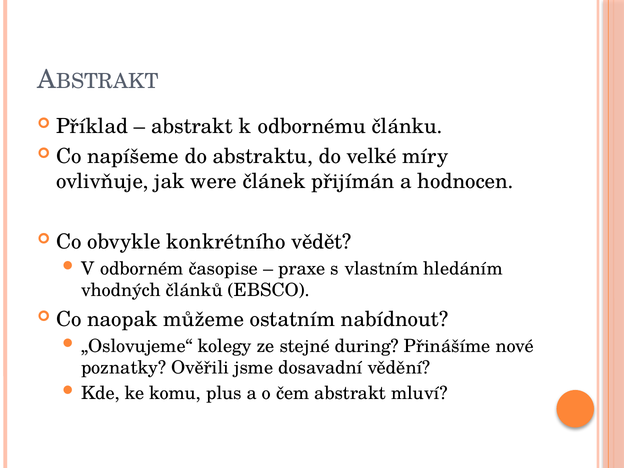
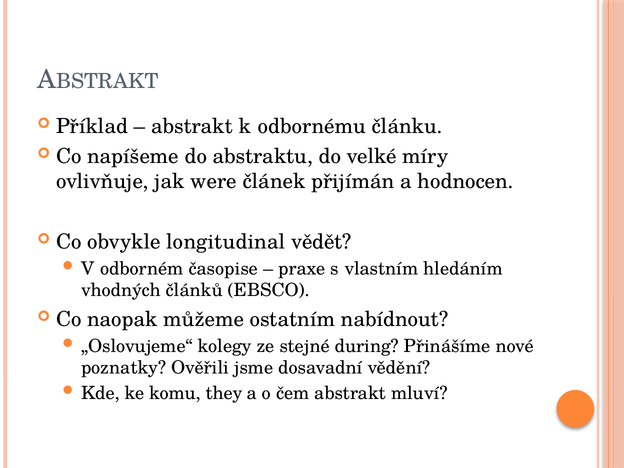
konkrétního: konkrétního -> longitudinal (226, 242)
plus: plus -> they (224, 393)
